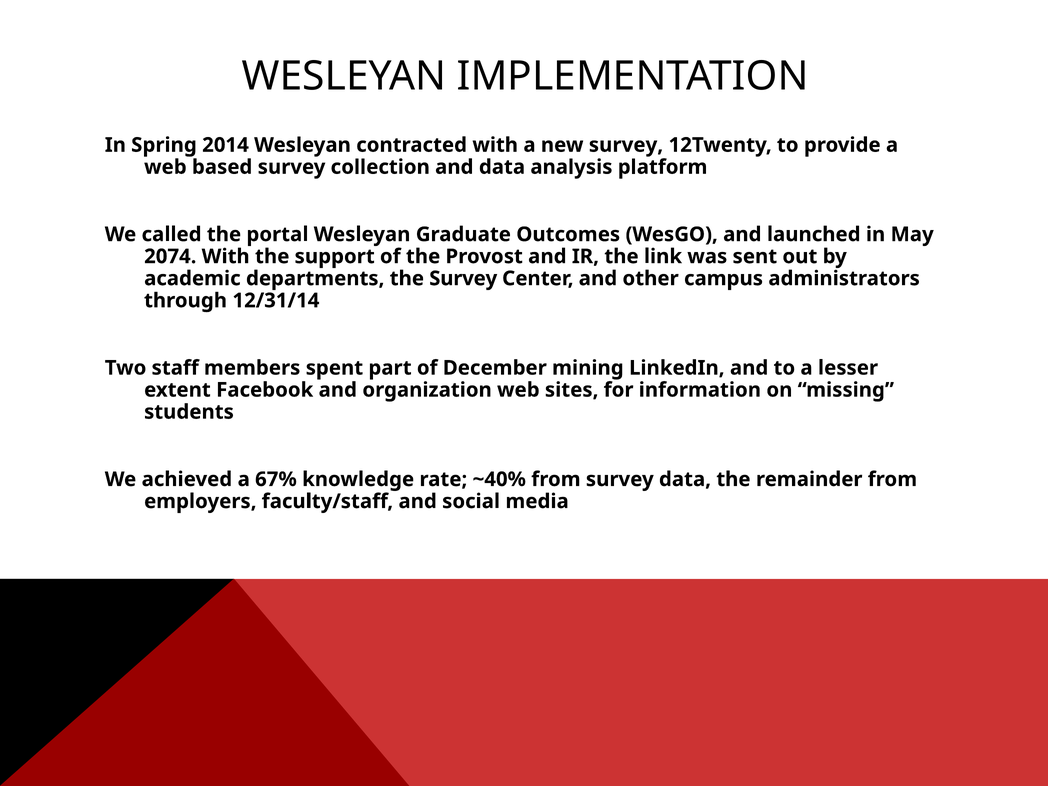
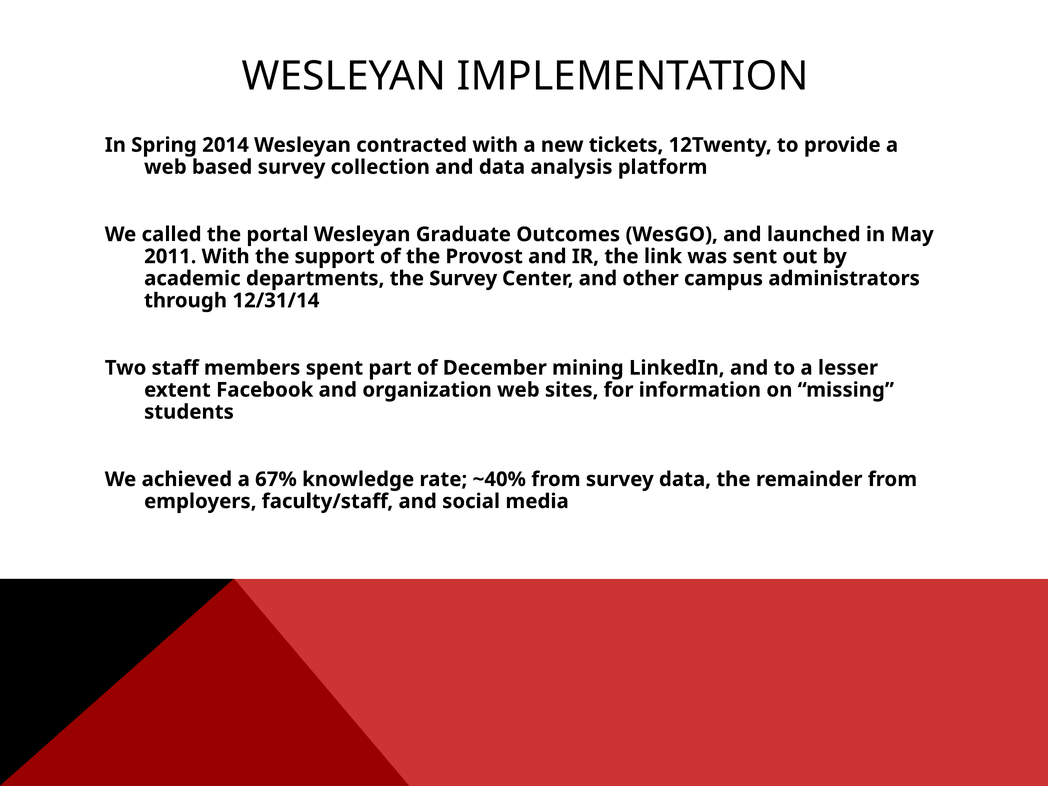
new survey: survey -> tickets (626, 145)
2074: 2074 -> 2011 (170, 256)
